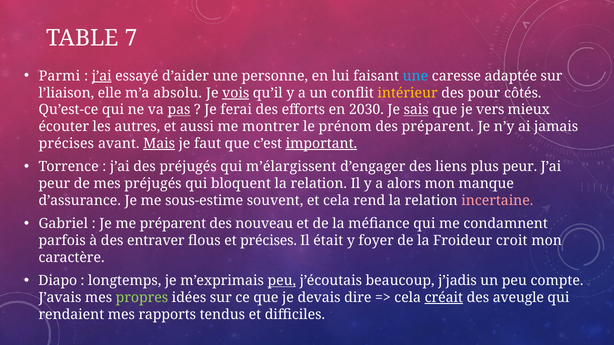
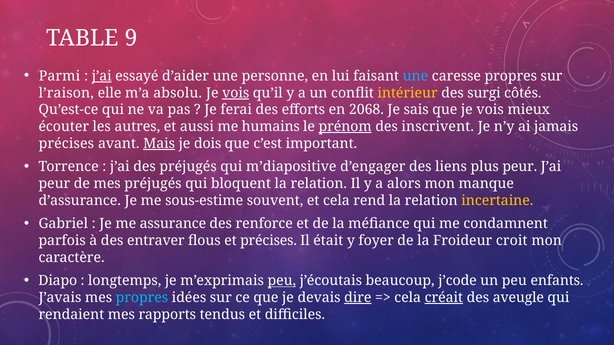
7: 7 -> 9 (131, 38)
caresse adaptée: adaptée -> propres (511, 76)
l’liaison: l’liaison -> l’raison (66, 93)
pour: pour -> surgi (484, 93)
pas underline: present -> none (179, 110)
2030: 2030 -> 2068 (366, 110)
sais underline: present -> none (416, 110)
que je vers: vers -> vois (490, 110)
montrer: montrer -> humains (271, 127)
prénom underline: none -> present (345, 127)
des préparent: préparent -> inscrivent (438, 127)
faut: faut -> dois (208, 144)
important underline: present -> none (321, 144)
m’élargissent: m’élargissent -> m’diapositive (291, 167)
incertaine colour: pink -> yellow (497, 201)
me préparent: préparent -> assurance (173, 224)
nouveau: nouveau -> renforce (264, 224)
j’jadis: j’jadis -> j’code (457, 281)
compte: compte -> enfants (557, 281)
propres colour: light green -> light blue (142, 298)
dire underline: none -> present (358, 298)
